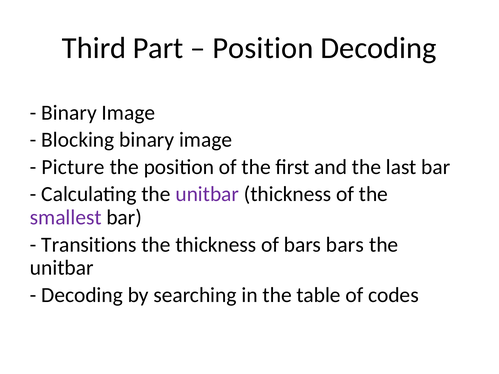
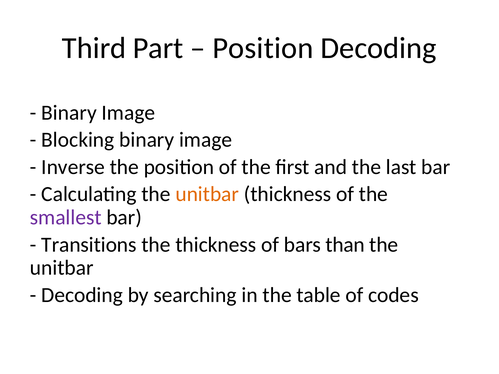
Picture: Picture -> Inverse (73, 167)
unitbar colour: purple -> orange (207, 194)
bars bars: bars -> than (345, 245)
